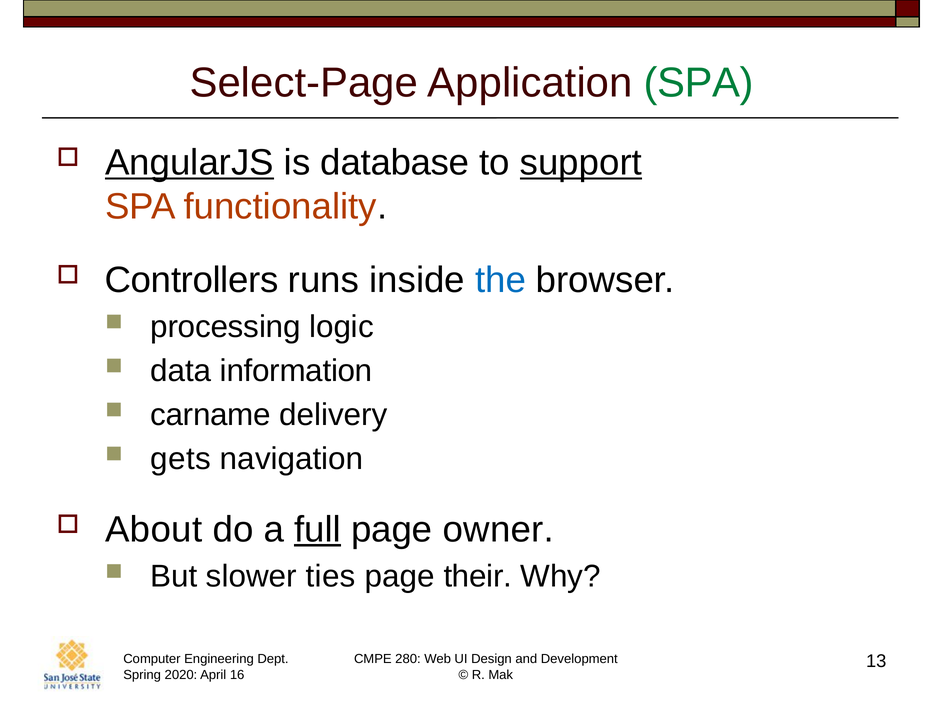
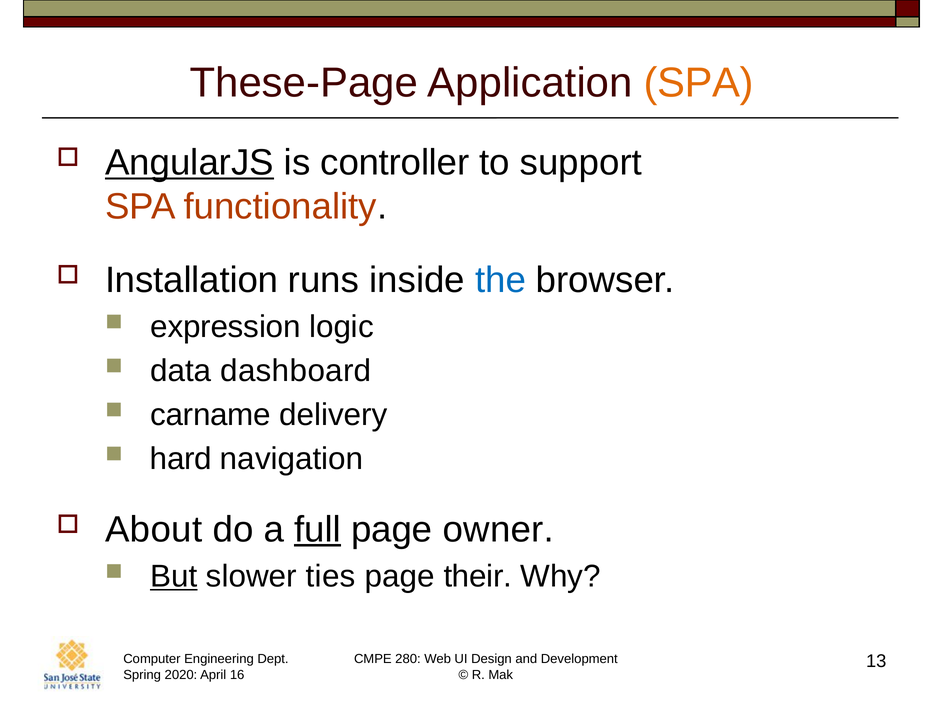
Select-Page: Select-Page -> These-Page (304, 83)
SPA colour: green -> orange (699, 83)
database: database -> controller (395, 163)
support underline: present -> none (581, 163)
Controllers: Controllers -> Installation (192, 280)
processing: processing -> expression (225, 327)
information: information -> dashboard (296, 371)
gets: gets -> hard (181, 459)
But underline: none -> present (174, 576)
